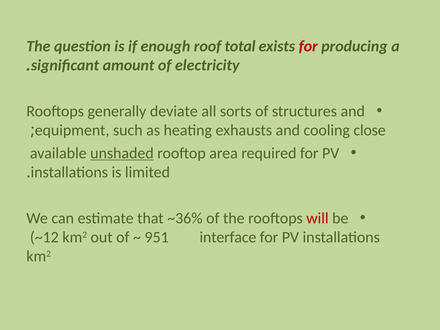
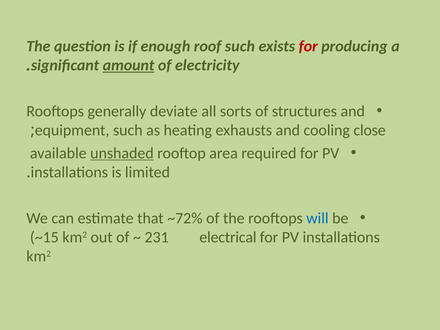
roof total: total -> such (240, 46)
amount underline: none -> present (129, 65)
~36%: ~36% -> ~72% (185, 218)
will colour: red -> blue (317, 218)
~12: ~12 -> ~15 (44, 237)
951: 951 -> 231 (157, 237)
interface: interface -> electrical (228, 237)
